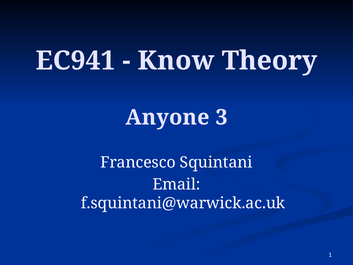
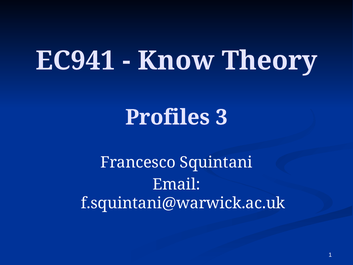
Anyone: Anyone -> Profiles (168, 117)
